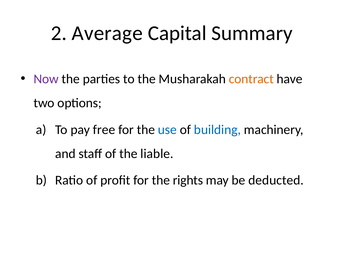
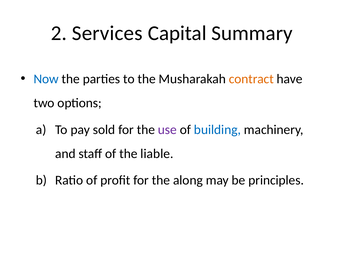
Average: Average -> Services (107, 33)
Now colour: purple -> blue (46, 79)
free: free -> sold (104, 130)
use colour: blue -> purple (167, 130)
rights: rights -> along (188, 180)
deducted: deducted -> principles (276, 180)
